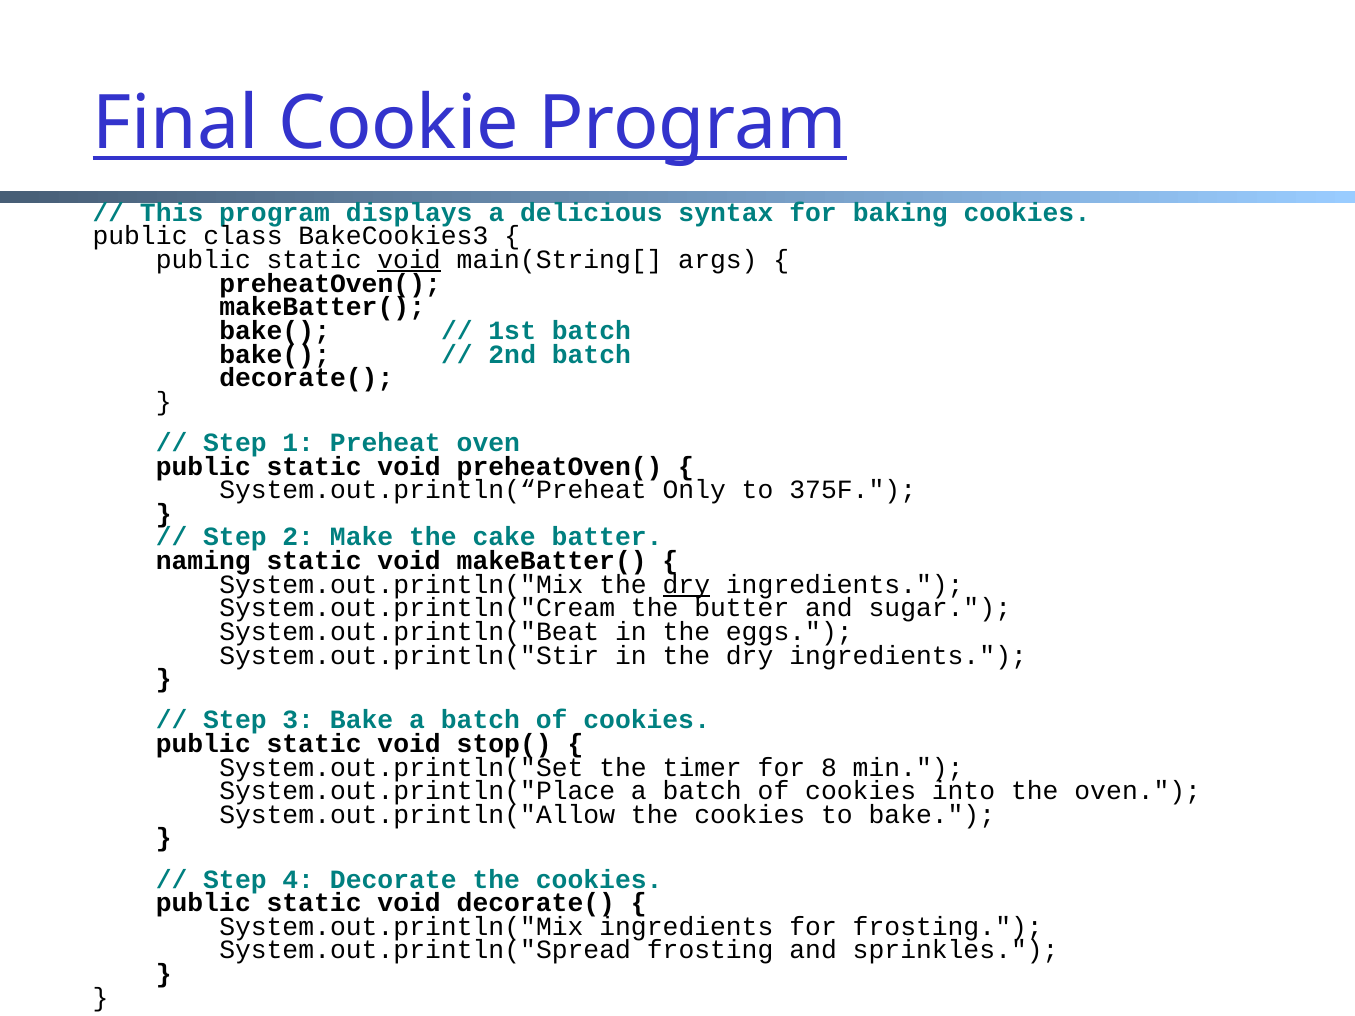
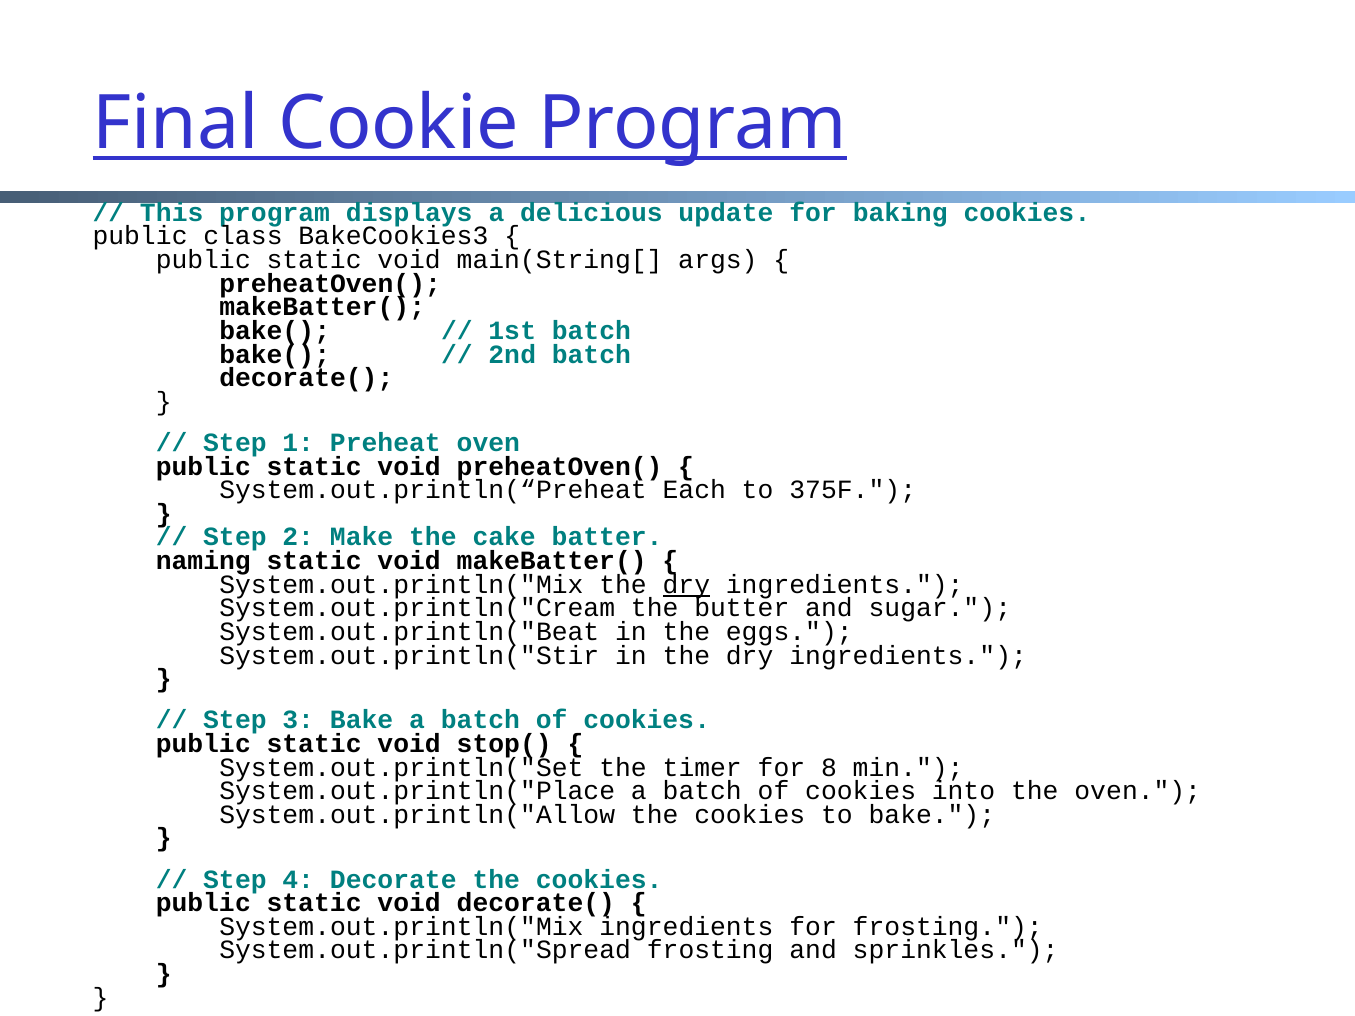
syntax: syntax -> update (726, 213)
void underline: present -> none (409, 260)
Only: Only -> Each (694, 490)
